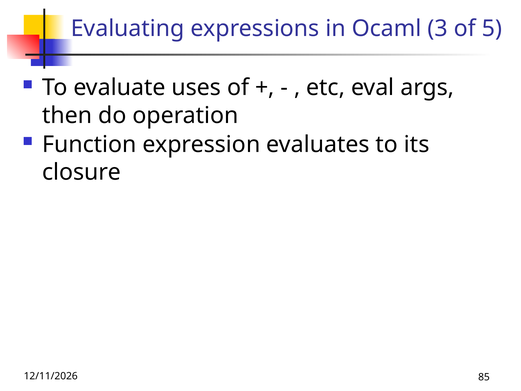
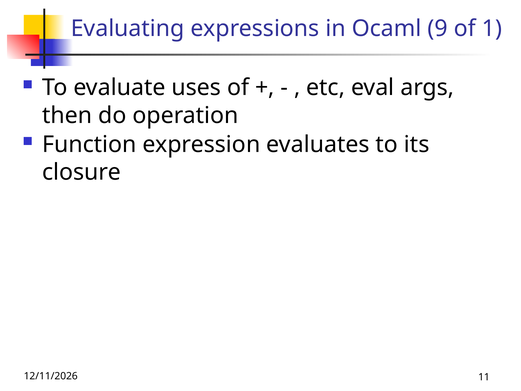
3: 3 -> 9 (438, 28)
5: 5 -> 1 (492, 28)
85: 85 -> 11 (484, 377)
